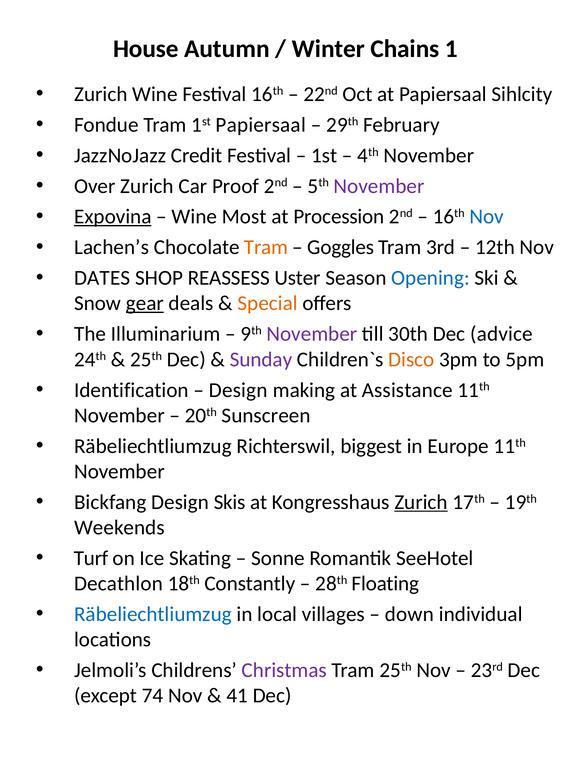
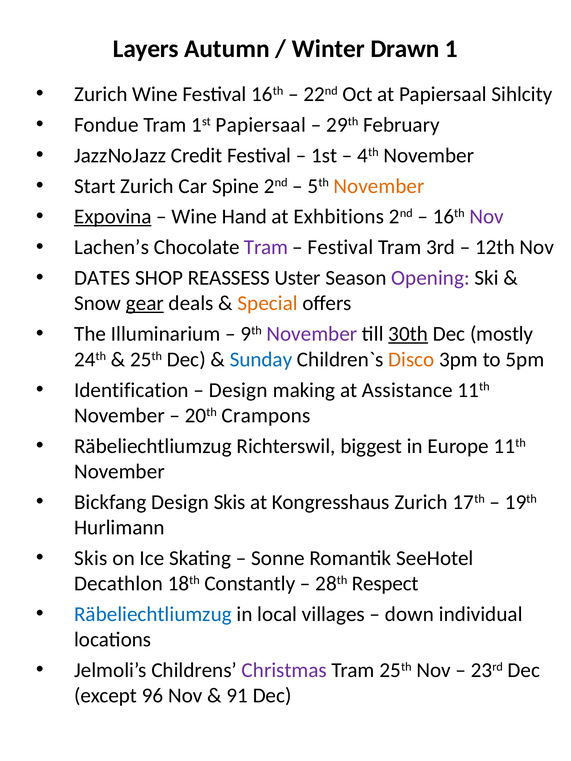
House: House -> Layers (146, 49)
Chains: Chains -> Drawn (405, 49)
Over: Over -> Start (95, 186)
Proof: Proof -> Spine (236, 186)
November colour: purple -> orange (379, 186)
Most: Most -> Hand (244, 217)
Procession: Procession -> Exhbitions (339, 217)
Nov colour: blue -> purple (487, 217)
Tram colour: orange -> purple (266, 247)
Goggles: Goggles -> Festival (340, 247)
Opening colour: blue -> purple (431, 278)
30th underline: none -> present (408, 334)
advice: advice -> mostly (502, 334)
Sunday colour: purple -> blue (261, 360)
Sunscreen: Sunscreen -> Crampons (266, 416)
Zurich underline: present -> none (421, 502)
Weekends: Weekends -> Hurlimann (119, 528)
Turf: Turf -> Skis (91, 558)
Floating: Floating -> Respect (385, 584)
74: 74 -> 96 (153, 696)
41: 41 -> 91 (237, 696)
